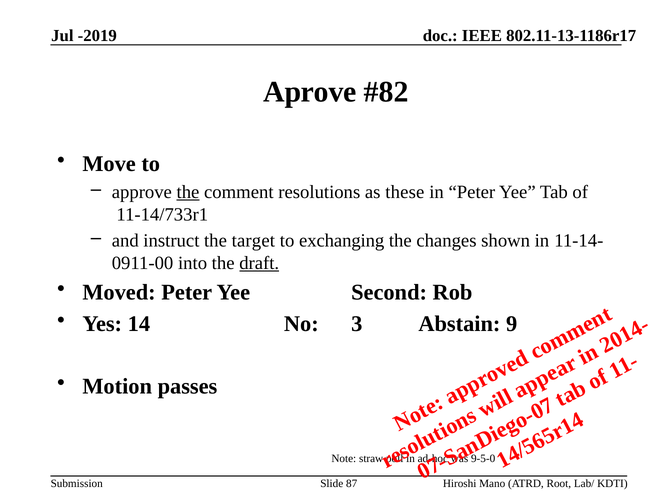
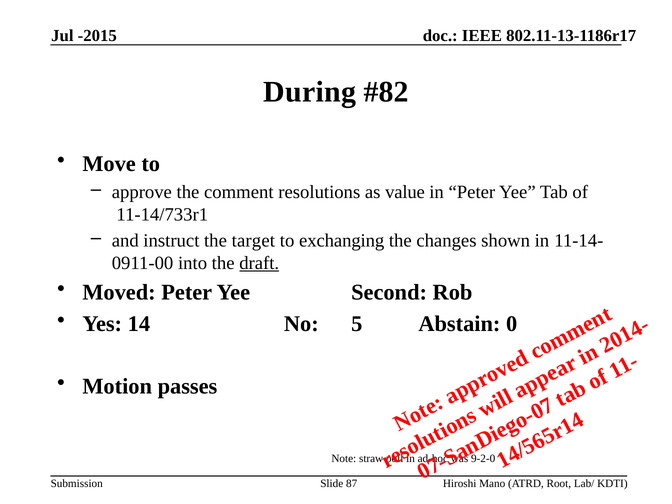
-2019: -2019 -> -2015 (97, 36)
Aprove: Aprove -> During (310, 92)
the underline: present -> none (188, 192)
these: these -> value (405, 192)
No 3: 3 -> 5 (357, 324)
Abstain 9: 9 -> 0 (512, 324)
9-5-0: 9-5-0 -> 9-2-0 (483, 459)
